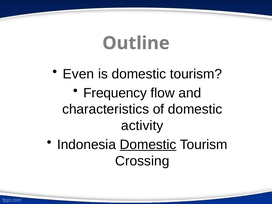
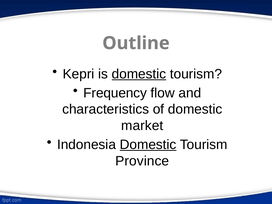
Even: Even -> Kepri (79, 74)
domestic underline: none -> present (139, 74)
activity: activity -> market (142, 126)
Crossing: Crossing -> Province (142, 161)
